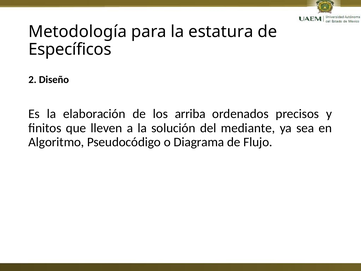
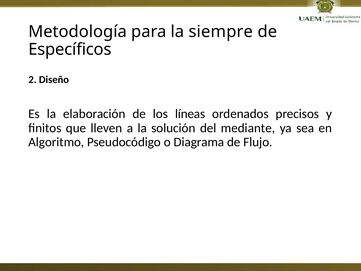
estatura: estatura -> siempre (221, 32)
arriba: arriba -> líneas (190, 114)
